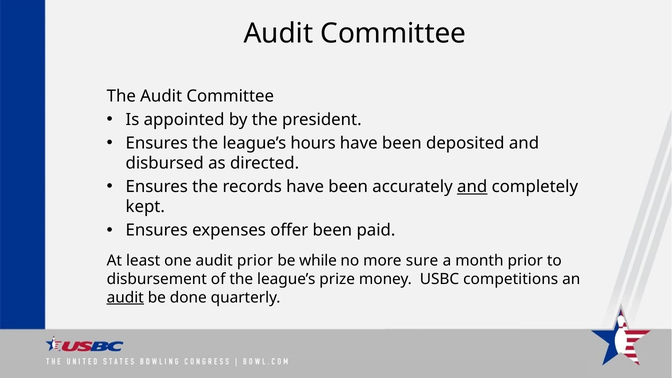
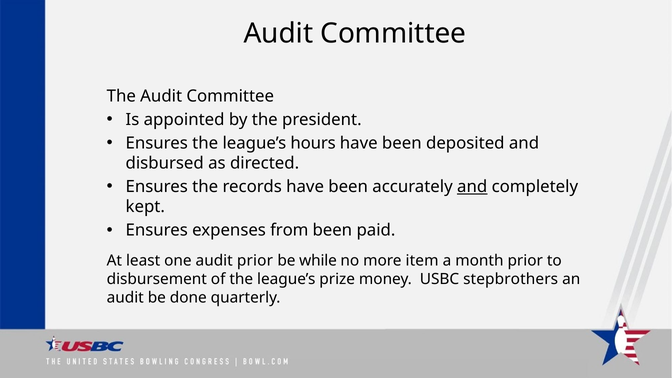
offer: offer -> from (289, 230)
sure: sure -> item (422, 261)
competitions: competitions -> stepbrothers (511, 279)
audit underline: present -> none (125, 297)
